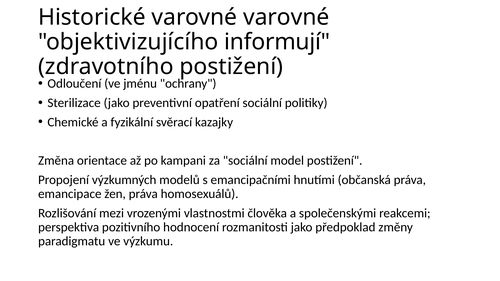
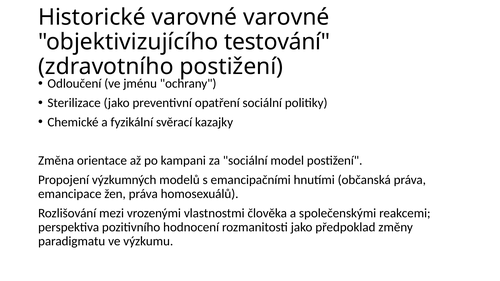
informují: informují -> testování (277, 42)
